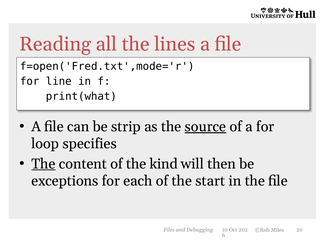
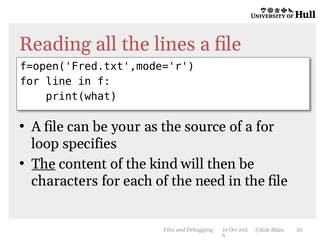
strip: strip -> your (126, 127)
source underline: present -> none (205, 127)
exceptions: exceptions -> characters (65, 181)
start: start -> need (210, 181)
